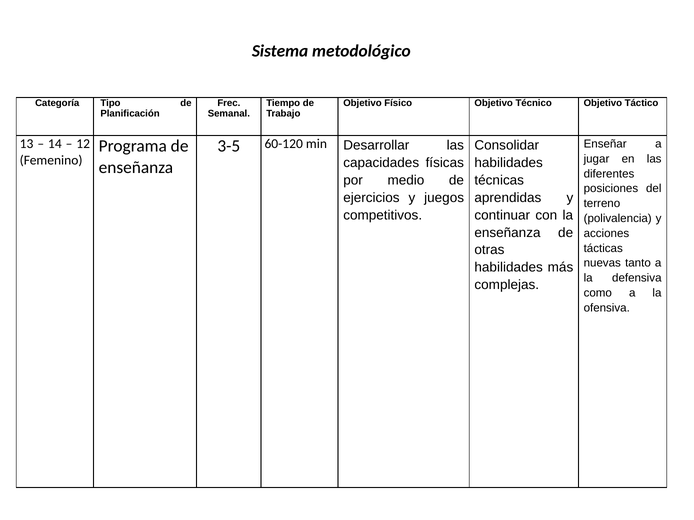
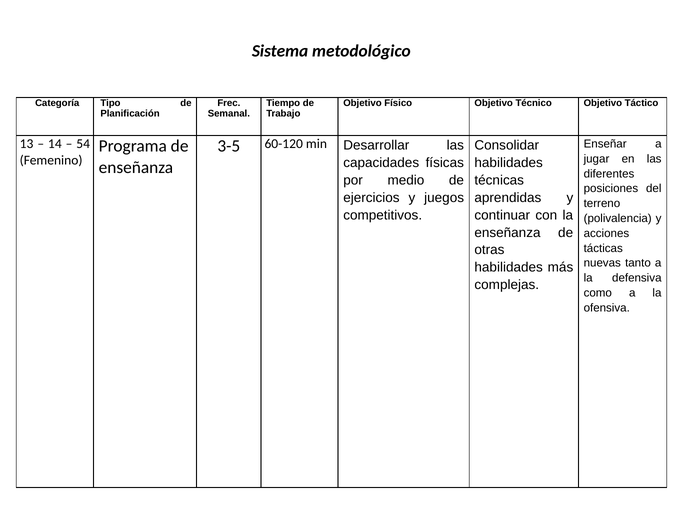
12: 12 -> 54 (83, 144)
